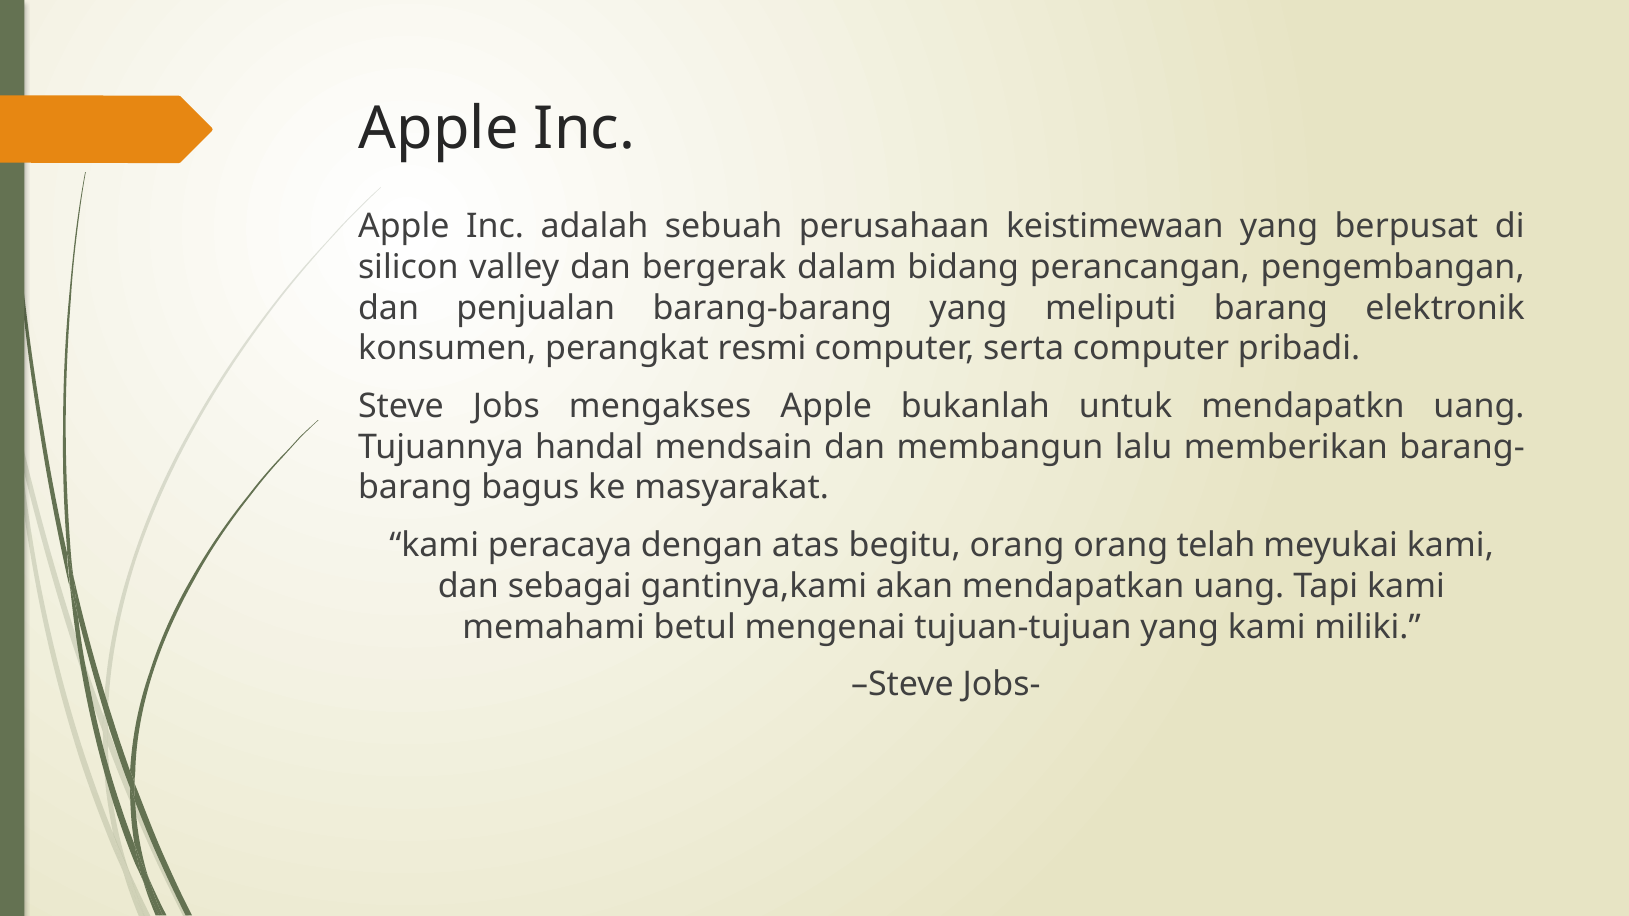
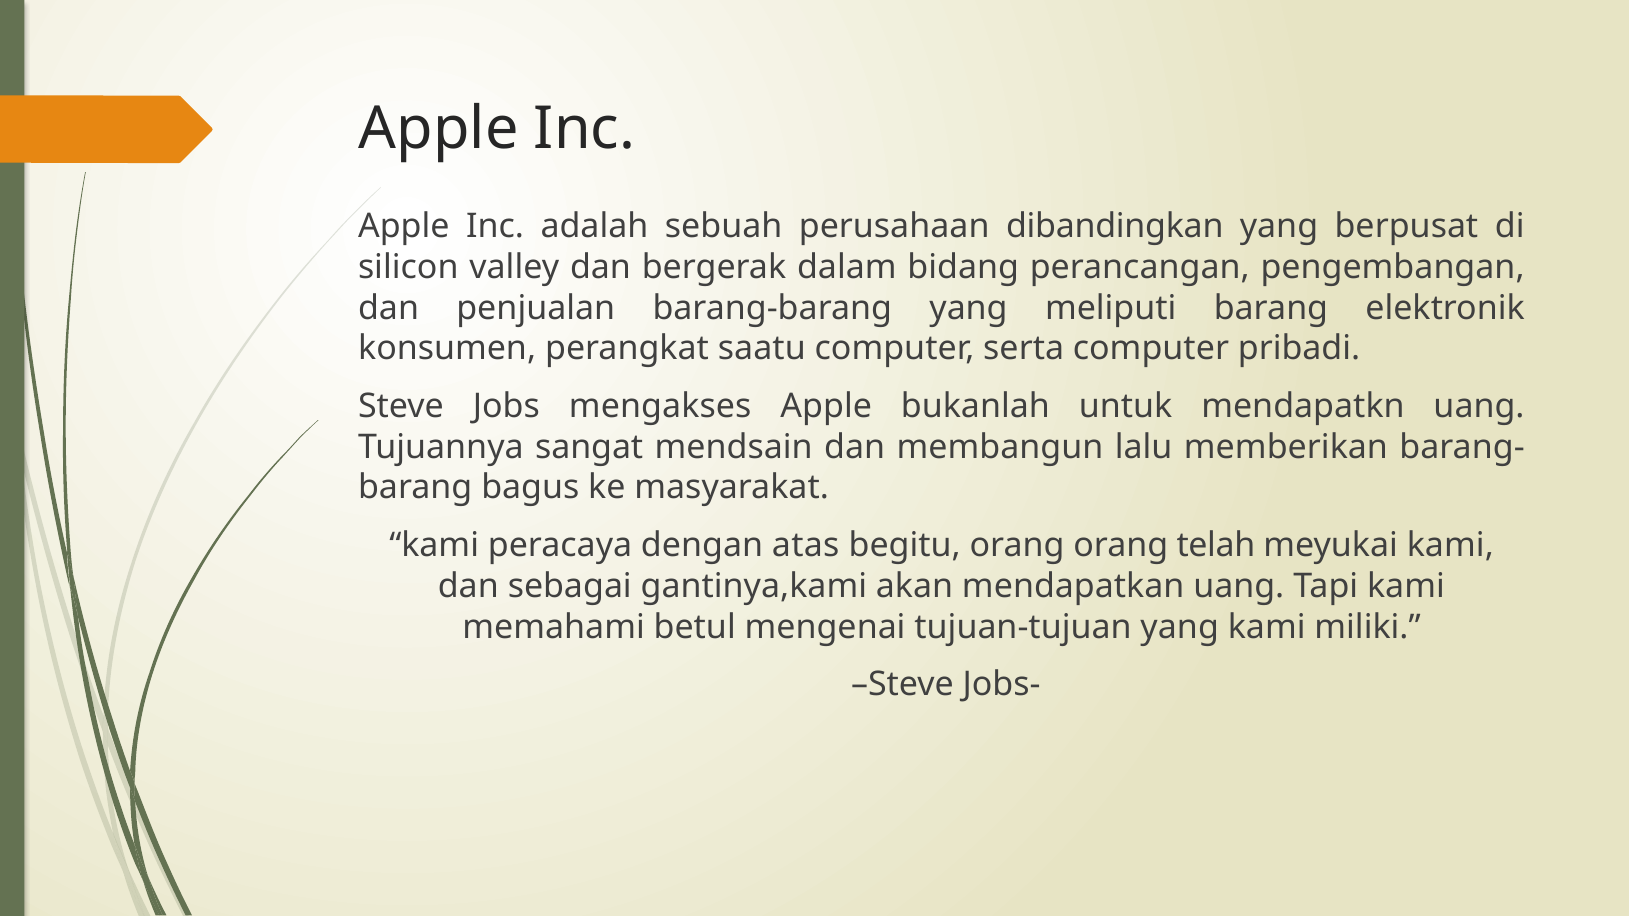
keistimewaan: keistimewaan -> dibandingkan (1115, 227)
resmi: resmi -> saatu (762, 349)
handal: handal -> sangat (589, 447)
